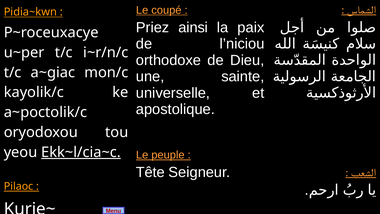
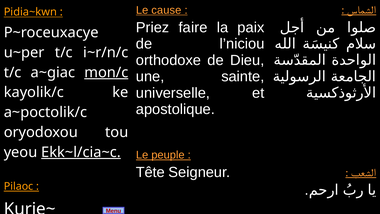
coupé: coupé -> cause (166, 10)
ainsi: ainsi -> faire (193, 27)
mon/c underline: none -> present (106, 72)
